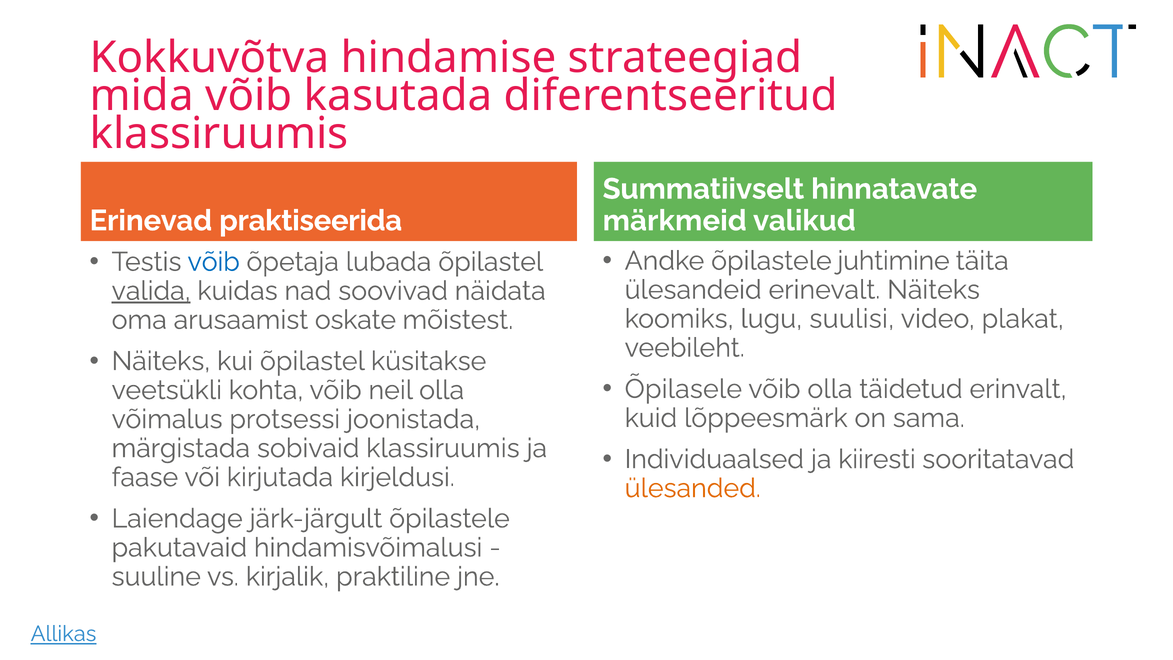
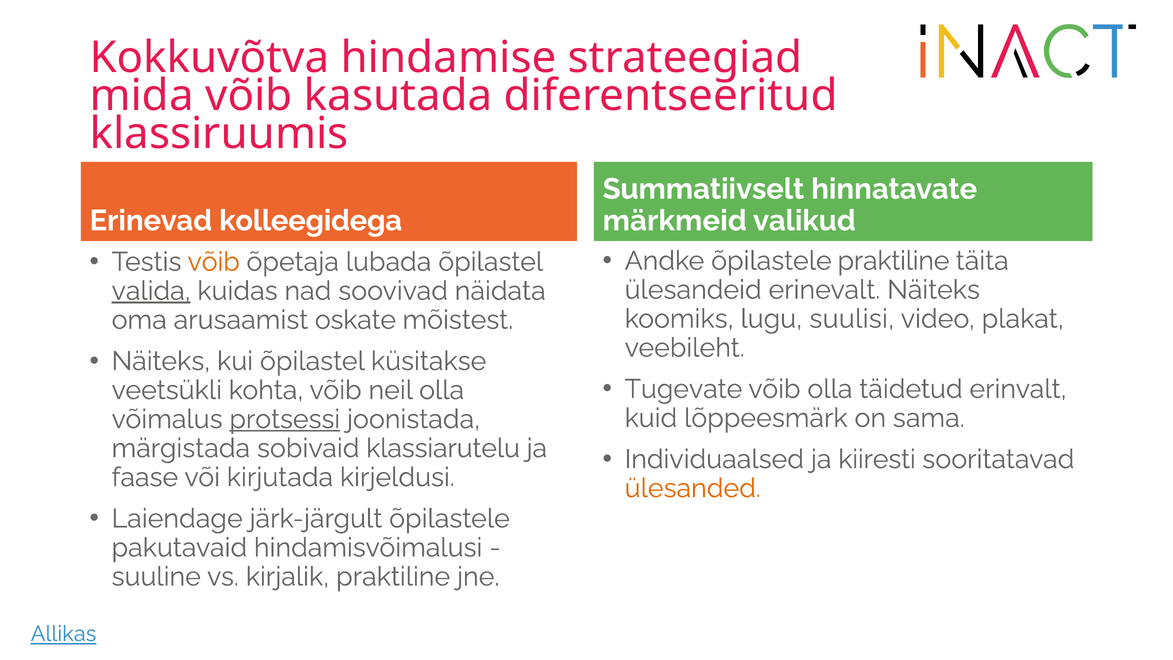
praktiseerida: praktiseerida -> kolleegidega (311, 221)
õpilastele juhtimine: juhtimine -> praktiline (893, 261)
võib colour: blue -> orange (214, 262)
Õpilasele: Õpilasele -> Tugevate (683, 389)
protsessi underline: none -> present (285, 419)
sobivaid klassiruumis: klassiruumis -> klassiarutelu (443, 448)
